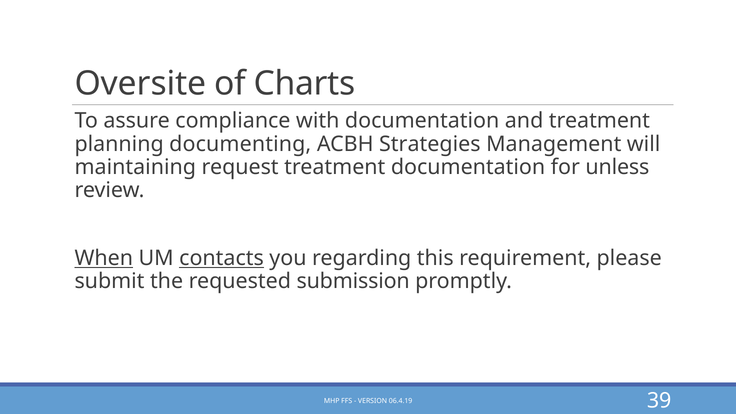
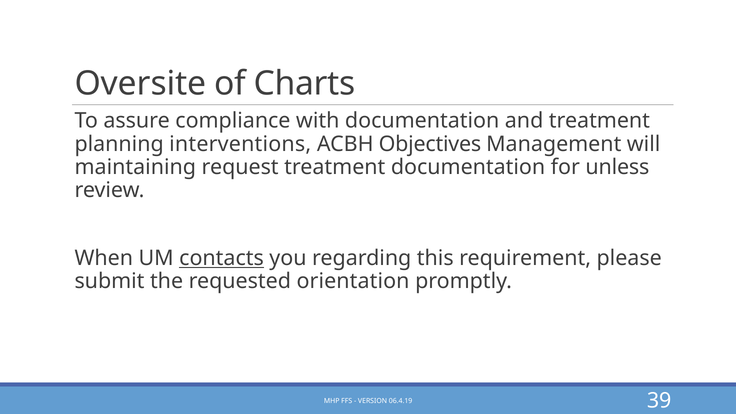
documenting: documenting -> interventions (240, 144)
Strategies: Strategies -> Objectives (430, 144)
When underline: present -> none (104, 258)
submission: submission -> orientation (353, 281)
